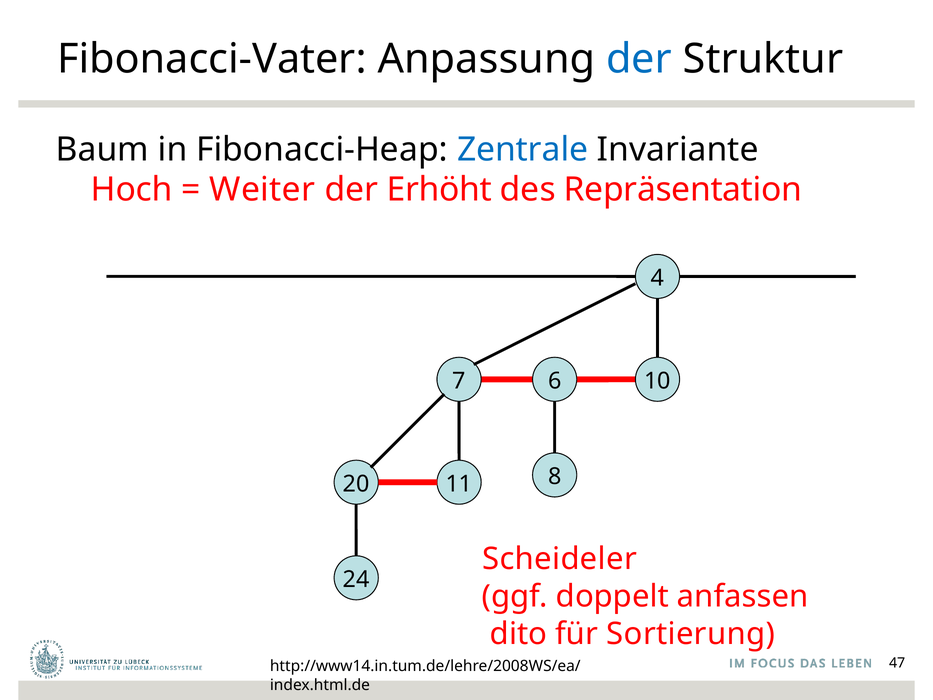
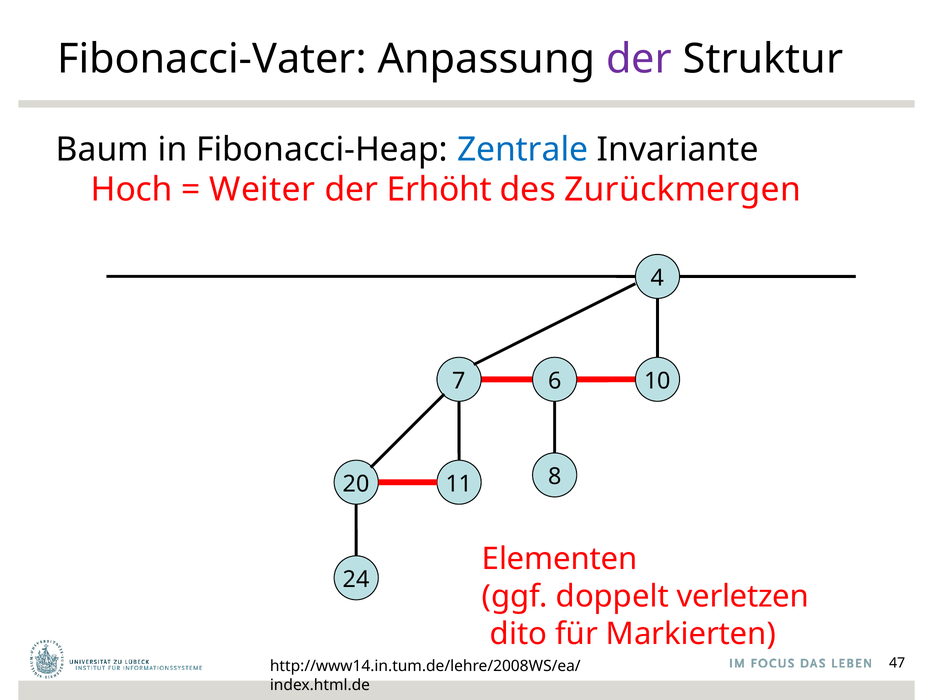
der colour: blue -> purple (639, 59)
Repräsentation: Repräsentation -> Zurückmergen (683, 190)
Scheideler: Scheideler -> Elementen (560, 559)
anfassen: anfassen -> verletzen (743, 596)
Sortierung: Sortierung -> Markierten (691, 634)
